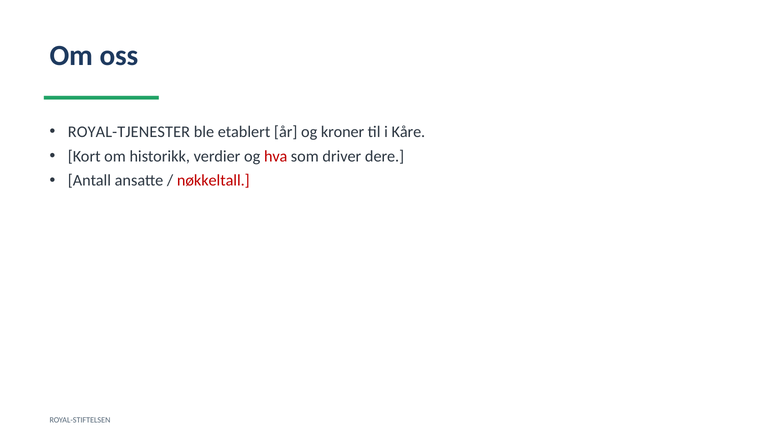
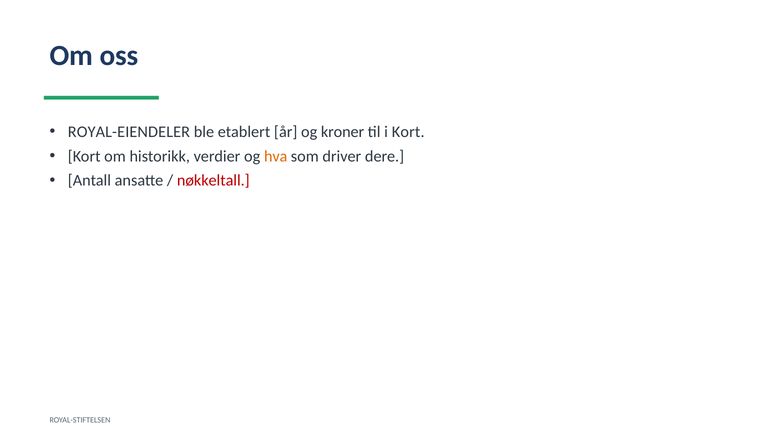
ROYAL-TJENESTER: ROYAL-TJENESTER -> ROYAL-EIENDELER (129, 132)
i Kåre: Kåre -> Kort (408, 132)
hva colour: red -> orange (276, 156)
